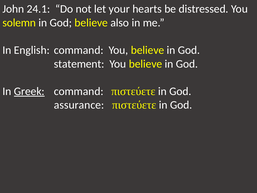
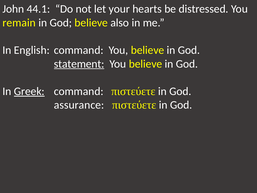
24.1: 24.1 -> 44.1 (38, 9)
solemn: solemn -> remain (19, 23)
statement underline: none -> present (79, 64)
